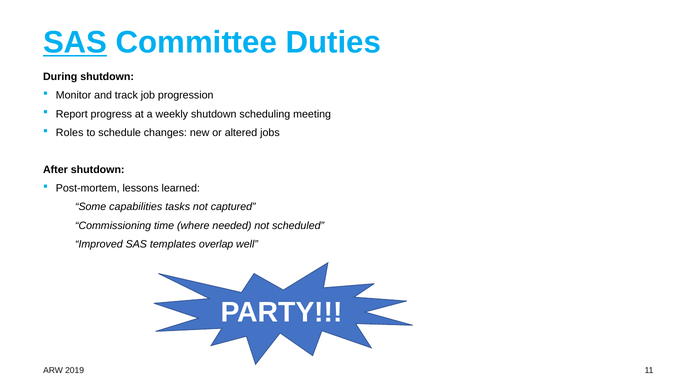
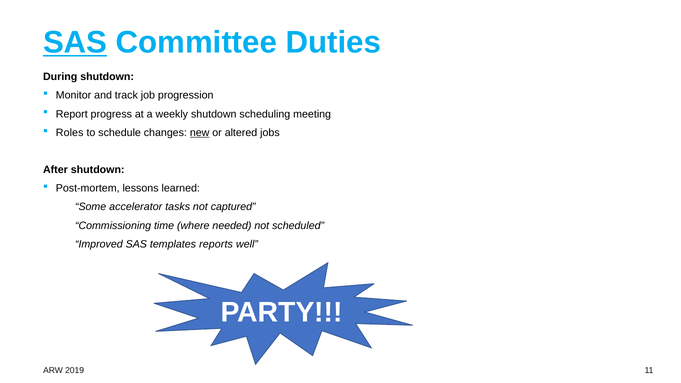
new underline: none -> present (200, 133)
capabilities: capabilities -> accelerator (136, 207)
overlap: overlap -> reports (216, 244)
